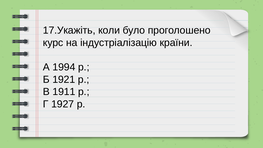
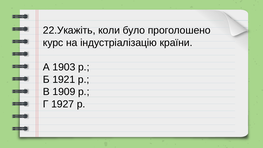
17.Укажіть: 17.Укажіть -> 22.Укажіть (69, 30)
1994: 1994 -> 1903 (64, 67)
1911: 1911 -> 1909 (64, 92)
